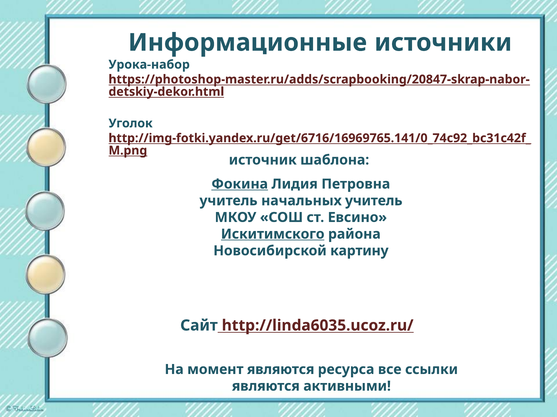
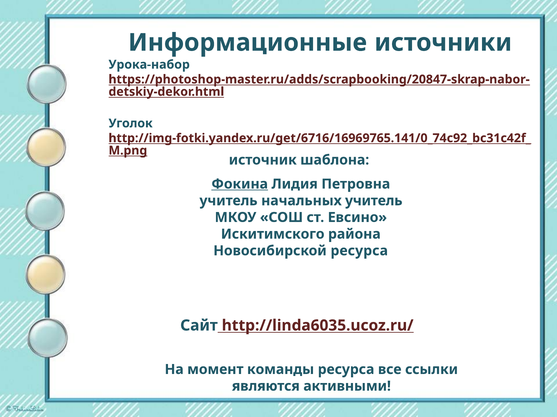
Искитимского underline: present -> none (273, 234)
Новосибирской картину: картину -> ресурса (359, 251)
момент являются: являются -> команды (281, 370)
